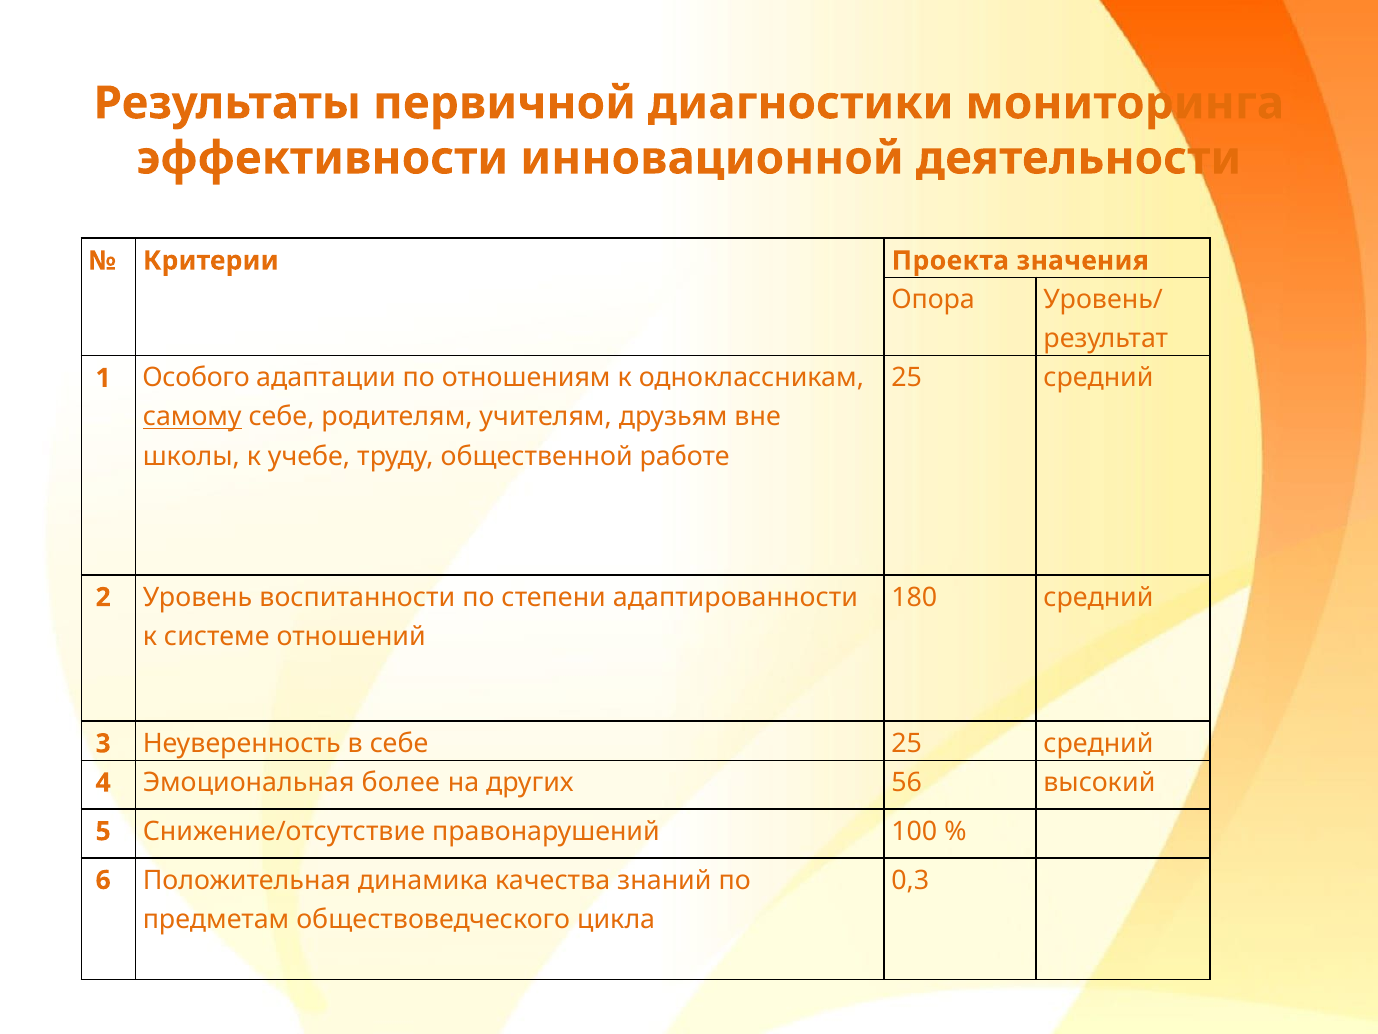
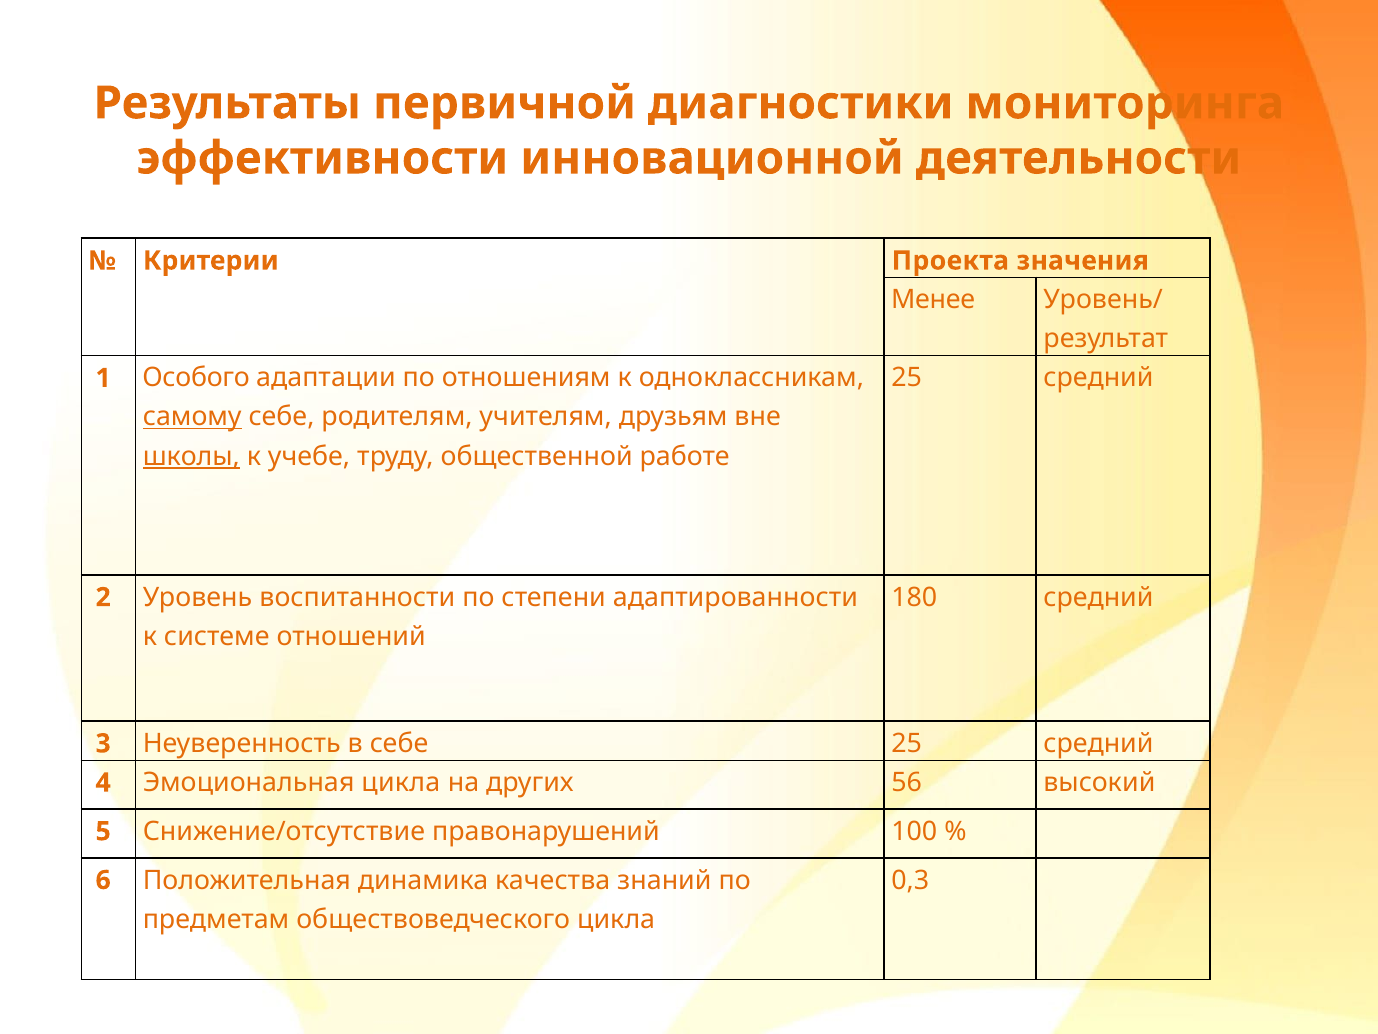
Опора: Опора -> Менее (933, 300)
школы underline: none -> present (191, 456)
Эмоциональная более: более -> цикла (401, 782)
